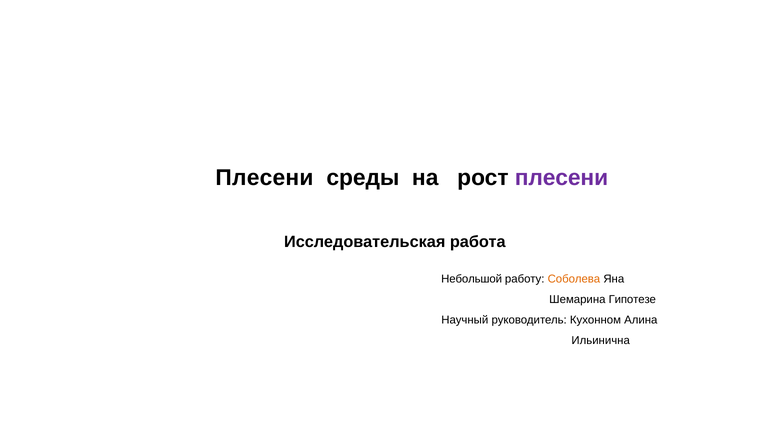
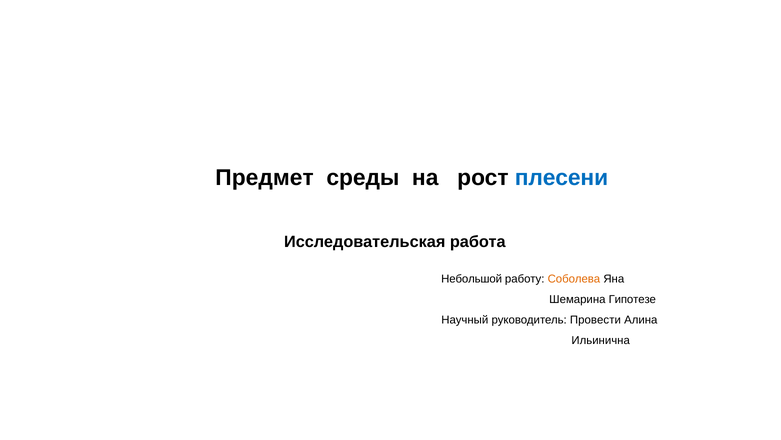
Плесени: Плесени -> Предмет (265, 178)
плесени colour: purple -> blue (561, 178)
Кухонном: Кухонном -> Провести (595, 319)
